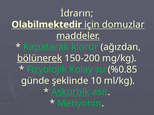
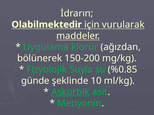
domuzlar: domuzlar -> vurularak (123, 25)
Kapatarak: Kapatarak -> Uygulama (46, 47)
bölünerek underline: present -> none (40, 59)
Kolay: Kolay -> Suyla (81, 70)
